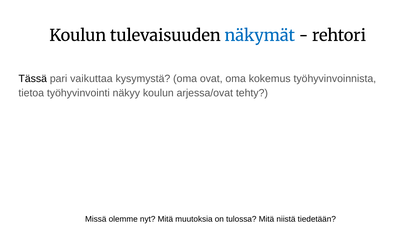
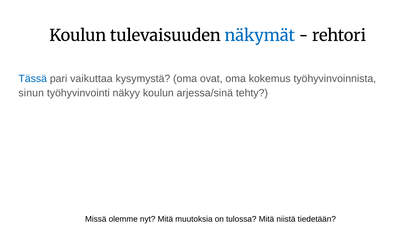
Tässä colour: black -> blue (33, 78)
tietoa: tietoa -> sinun (31, 93)
arjessa/ovat: arjessa/ovat -> arjessa/sinä (205, 93)
